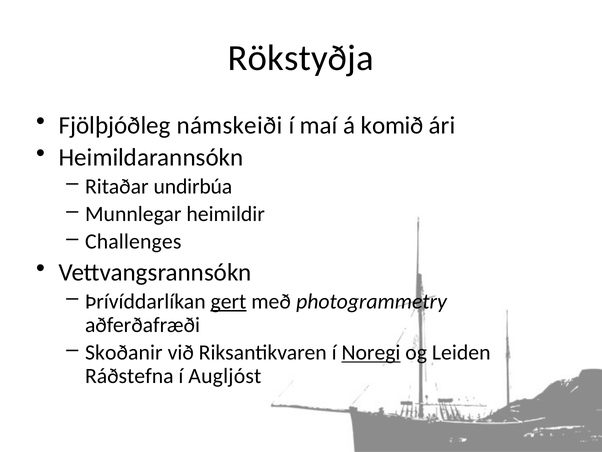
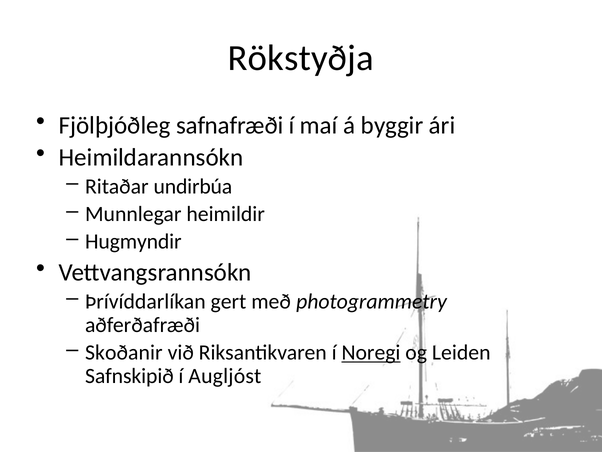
námskeiði: námskeiði -> safnafræði (230, 125)
komið: komið -> byggir (392, 125)
Challenges: Challenges -> Hugmyndir (133, 241)
gert underline: present -> none (228, 301)
Ráðstefna: Ráðstefna -> Safnskipið (129, 376)
